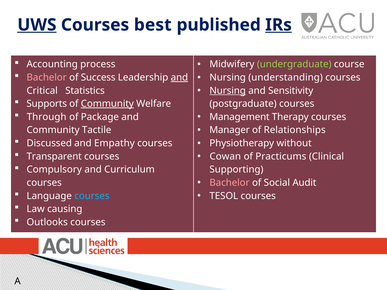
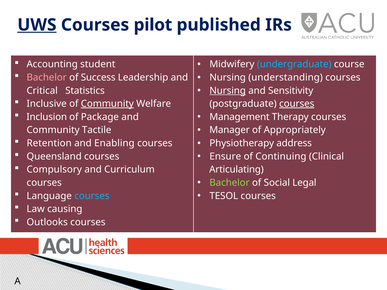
best: best -> pilot (153, 25)
IRs underline: present -> none (279, 25)
process: process -> student (98, 64)
undergraduate colour: light green -> light blue (294, 64)
and underline: present -> none (179, 78)
Supports: Supports -> Inclusive (47, 104)
courses underline: none -> present (297, 104)
Through: Through -> Inclusion (47, 117)
Relationships: Relationships -> Appropriately (295, 130)
Discussed: Discussed -> Retention (49, 143)
Empathy: Empathy -> Enabling (114, 143)
without: without -> address (294, 143)
Transparent: Transparent -> Queensland (54, 156)
Cowan: Cowan -> Ensure (225, 156)
Practicums: Practicums -> Continuing (281, 156)
Supporting: Supporting -> Articulating (236, 170)
Bachelor colour: pink -> light green (230, 183)
Audit: Audit -> Legal (304, 183)
